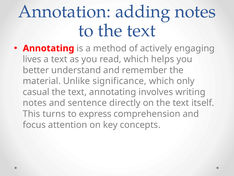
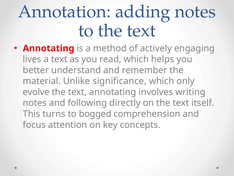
casual: casual -> evolve (36, 92)
sentence: sentence -> following (87, 103)
express: express -> bogged (95, 114)
